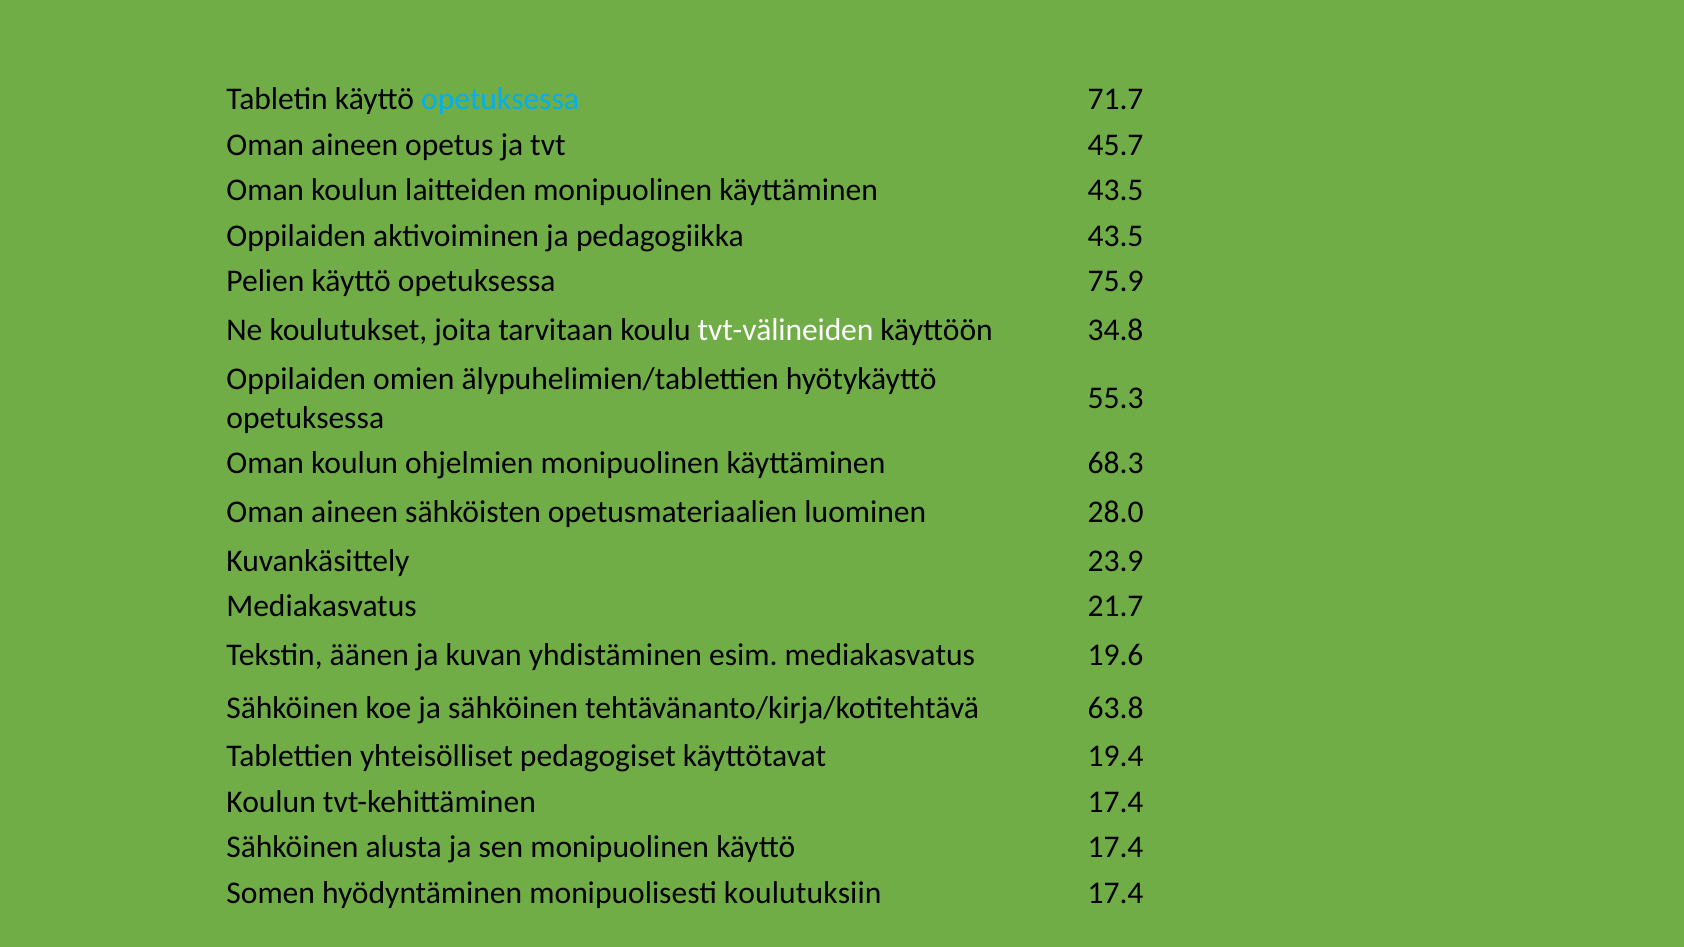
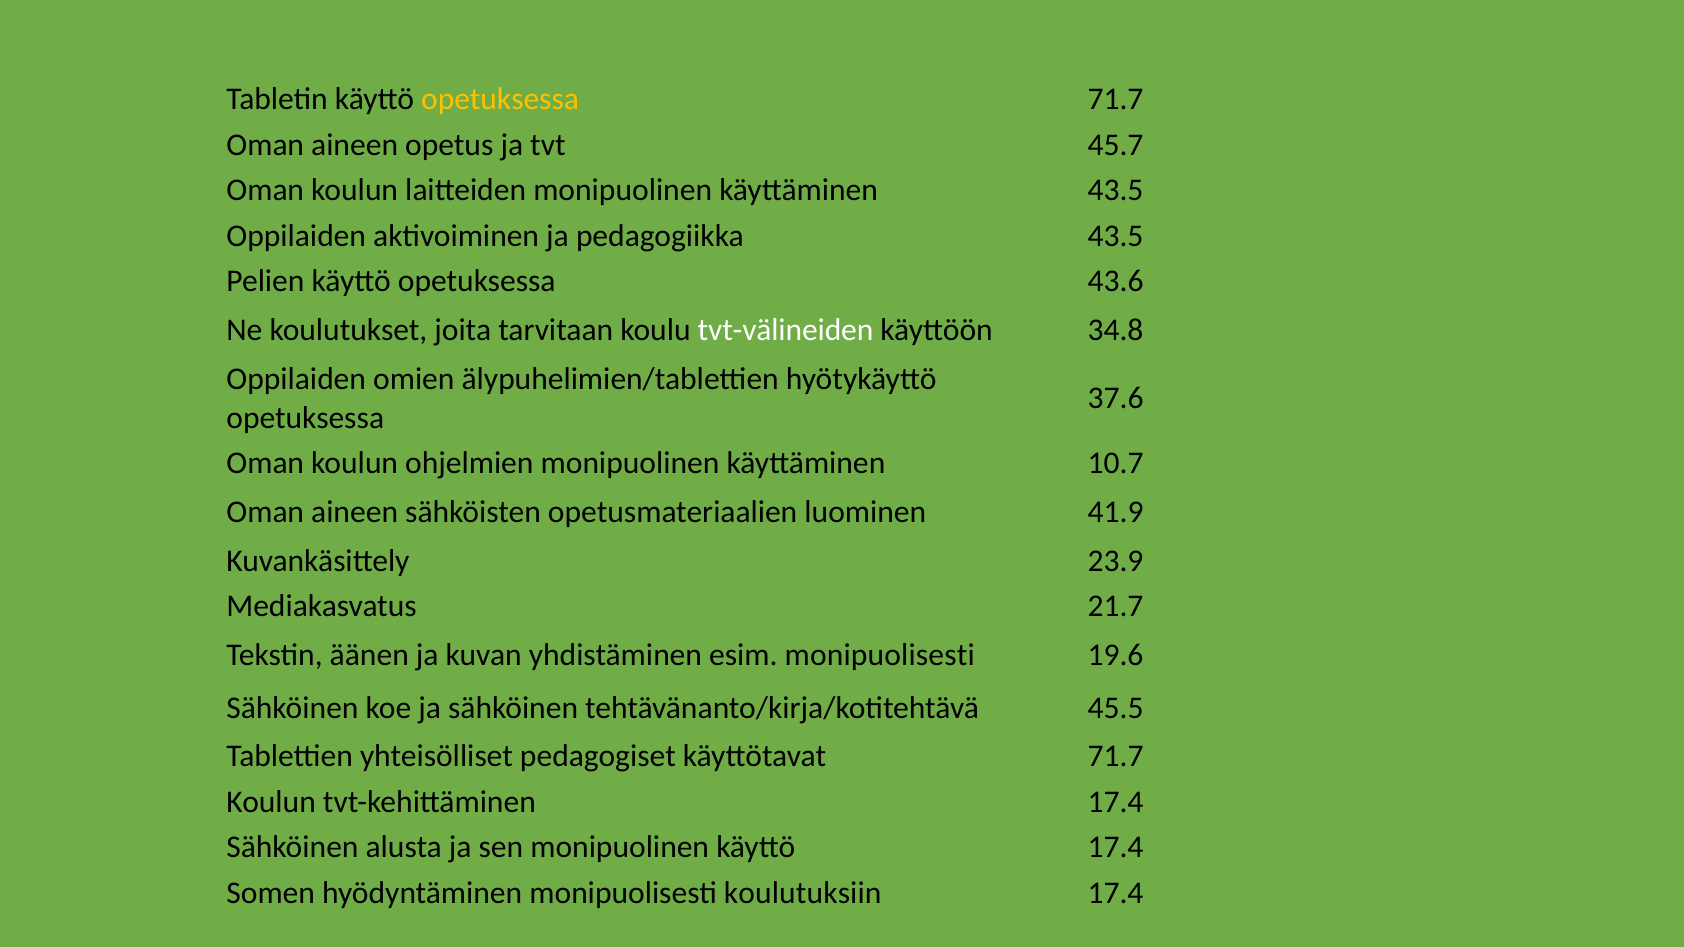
opetuksessa colour: light blue -> yellow (500, 100)
75.9: 75.9 -> 43.6 (1116, 281)
55.3: 55.3 -> 37.6 (1116, 398)
68.3: 68.3 -> 10.7 (1116, 463)
28.0: 28.0 -> 41.9 (1116, 512)
esim mediakasvatus: mediakasvatus -> monipuolisesti (880, 655)
63.8: 63.8 -> 45.5 (1116, 708)
käyttötavat 19.4: 19.4 -> 71.7 (1116, 757)
